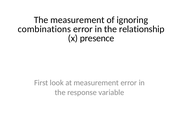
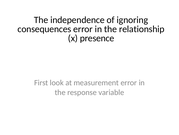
The measurement: measurement -> independence (77, 20)
combinations: combinations -> consequences (44, 29)
